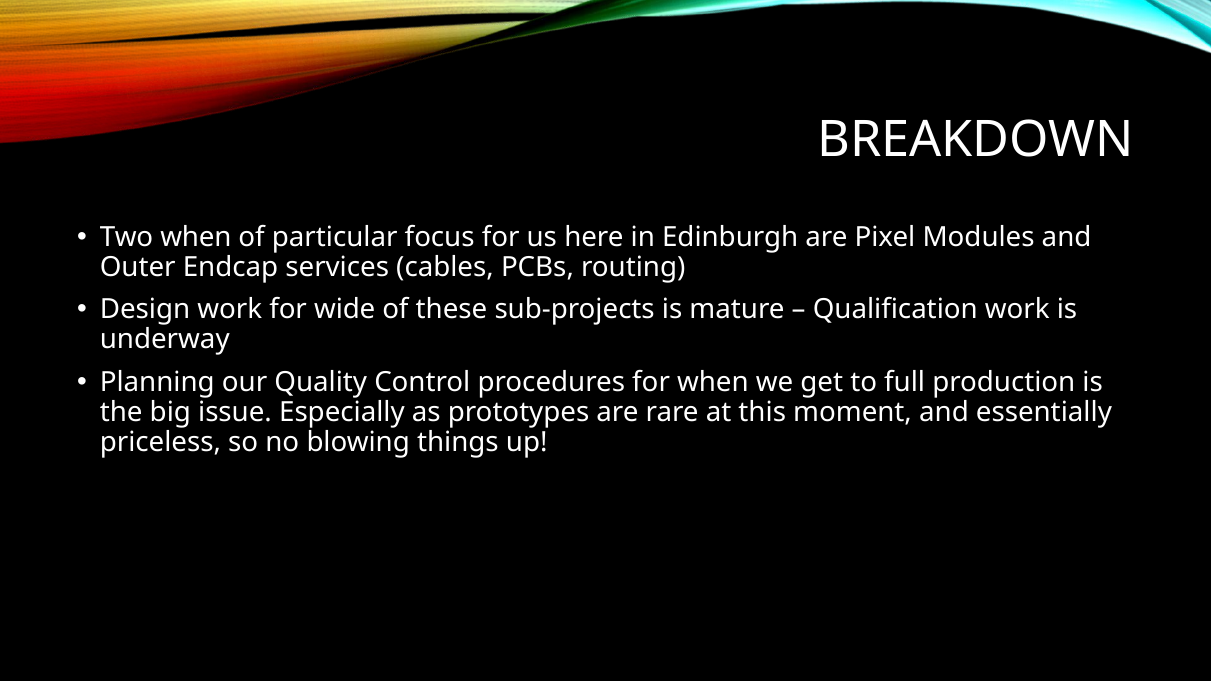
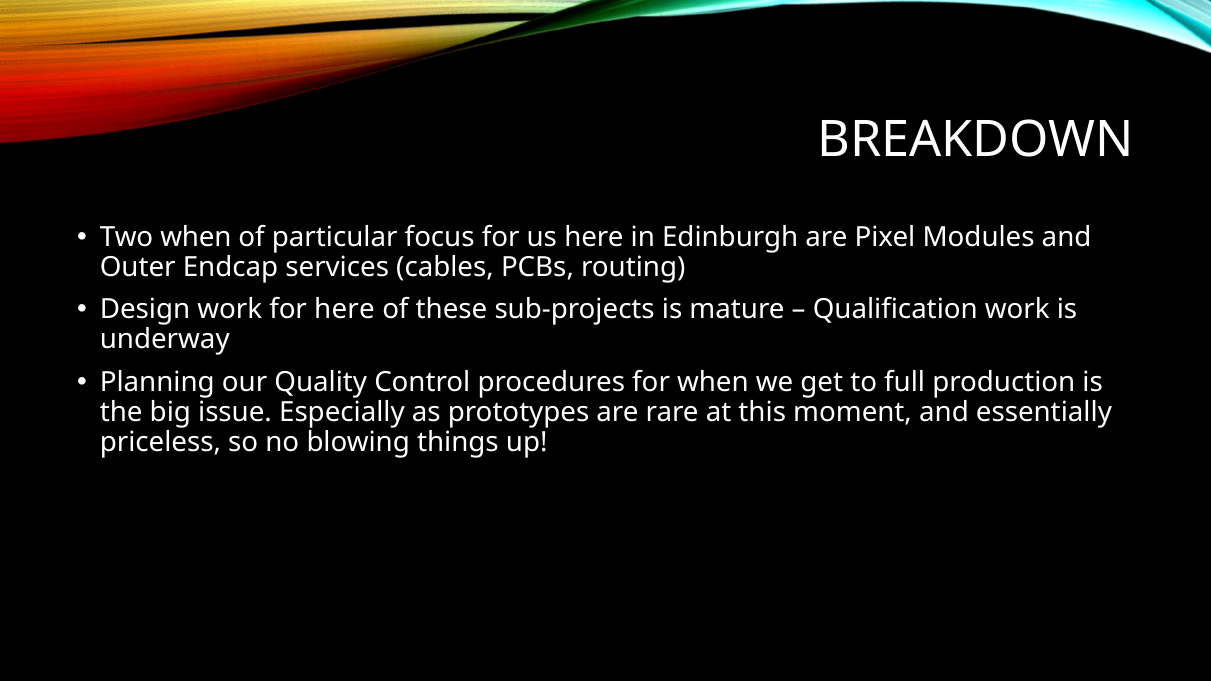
for wide: wide -> here (345, 310)
